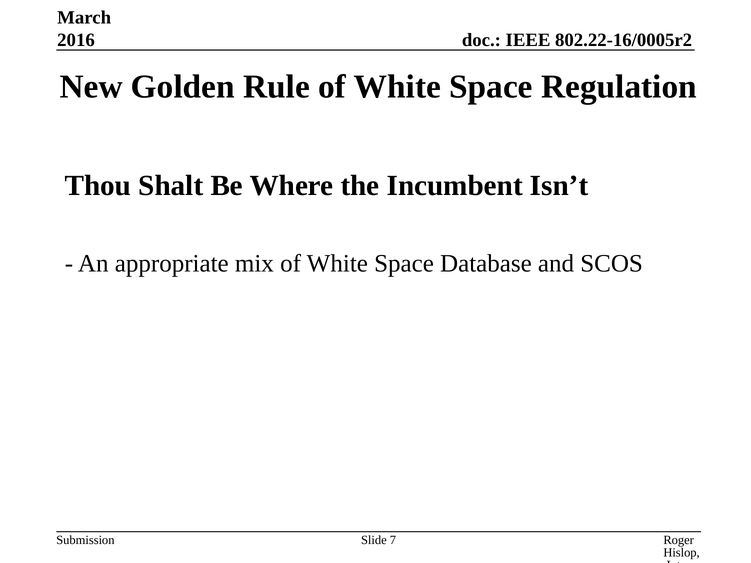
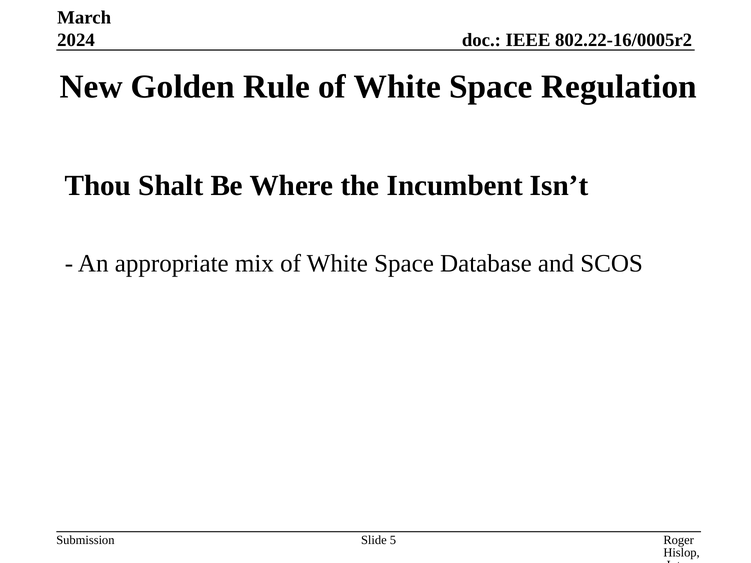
2016: 2016 -> 2024 (76, 40)
7: 7 -> 5 (393, 540)
